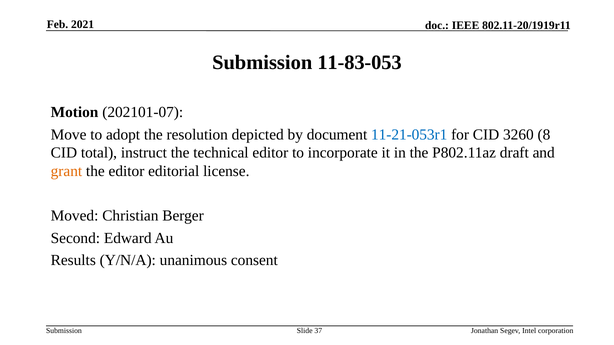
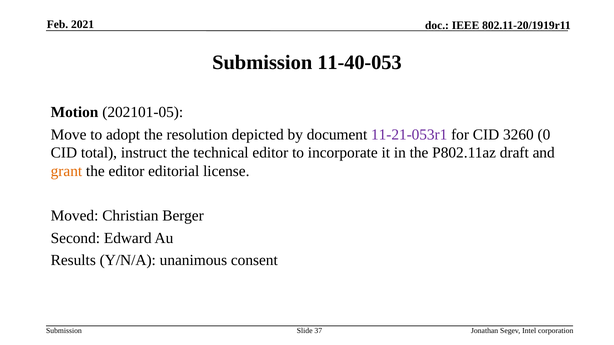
11-83-053: 11-83-053 -> 11-40-053 (360, 63)
202101-07: 202101-07 -> 202101-05 (143, 112)
11-21-053r1 colour: blue -> purple (409, 135)
8: 8 -> 0 (544, 135)
